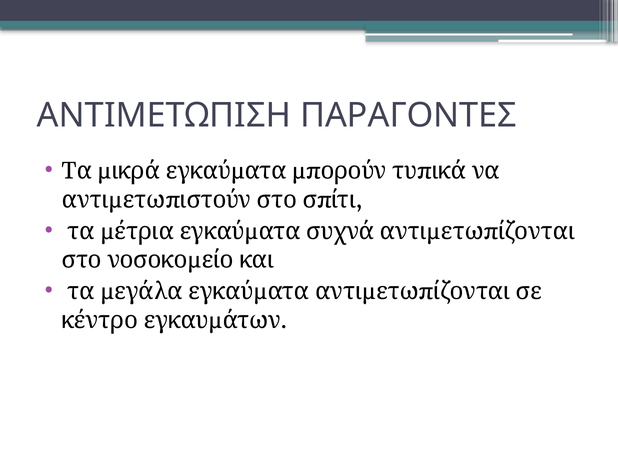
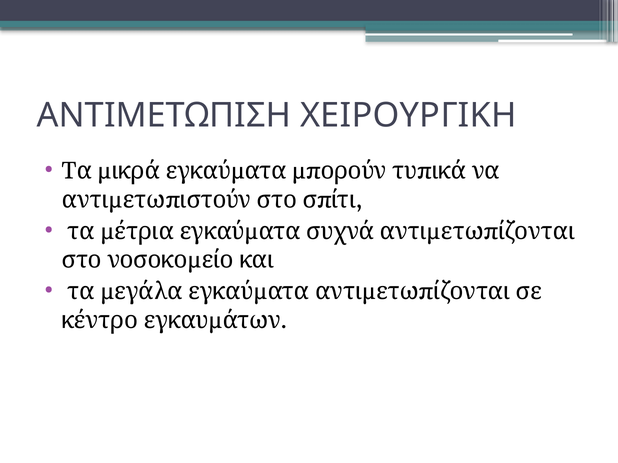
ΠΑΡΑΓΟΝΤΕΣ: ΠΑΡΑΓΟΝΤΕΣ -> ΧΕΙΡΟΥΡΓΙΚΗ (408, 116)
